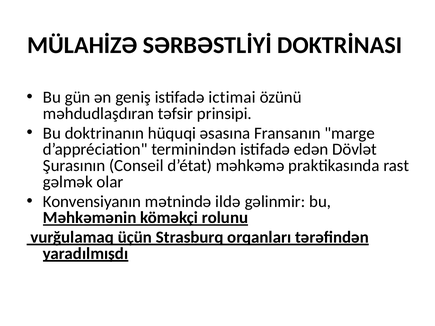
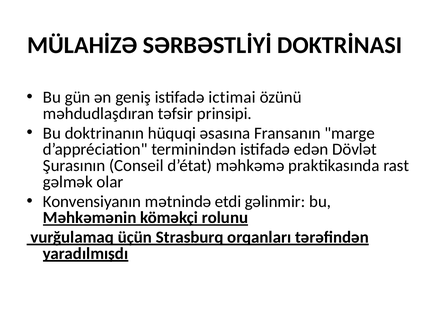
ildə: ildə -> etdi (228, 202)
